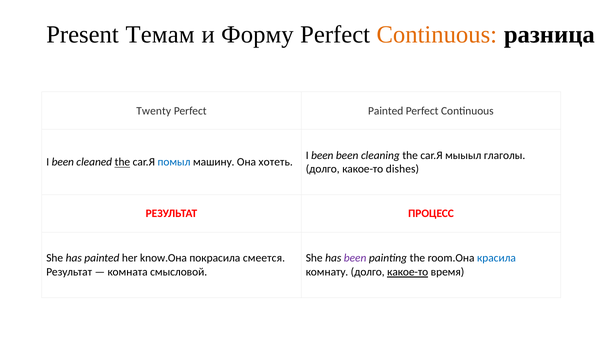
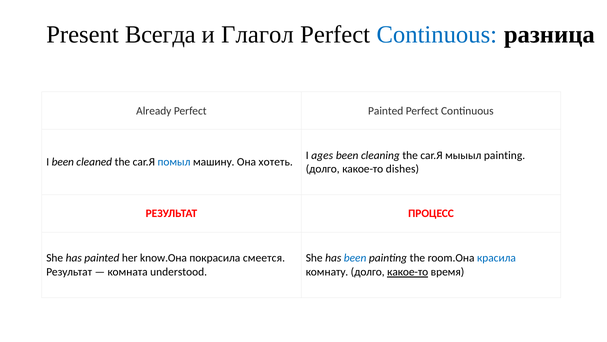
Темам: Темам -> Всегда (160, 35)
Форму: Форму -> Глагол (257, 35)
Continuous colour: orange -> blue (437, 35)
Twenty: Twenty -> Already (154, 111)
been: been -> ages (322, 155)
мыыыл глаголы: глаголы -> painting (505, 155)
the underline: present -> none (122, 162)
been colour: purple -> blue (355, 258)
смысловой: смысловой -> understood (179, 272)
